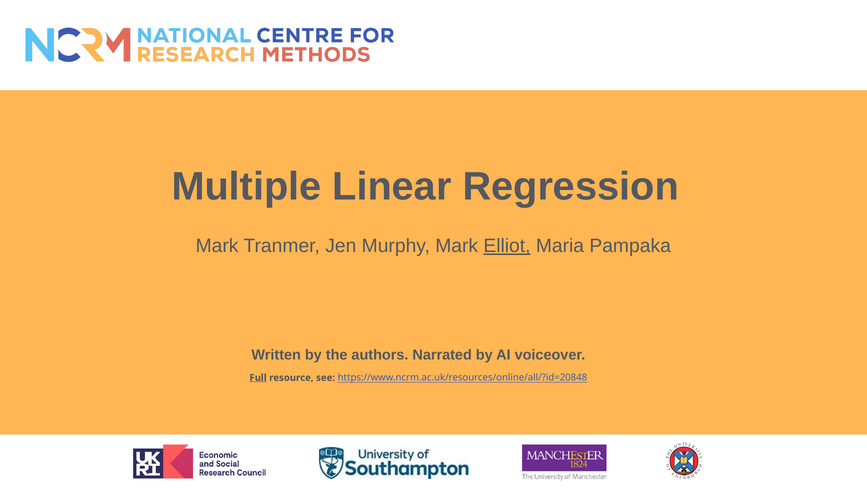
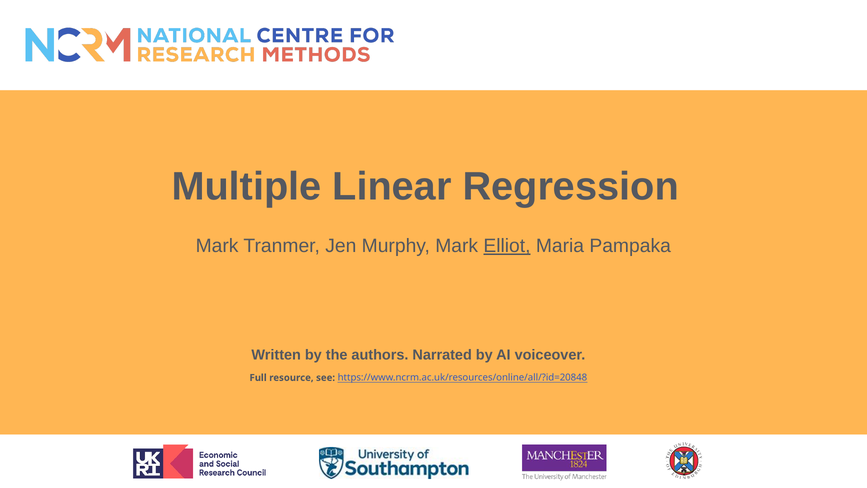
Full underline: present -> none (258, 377)
